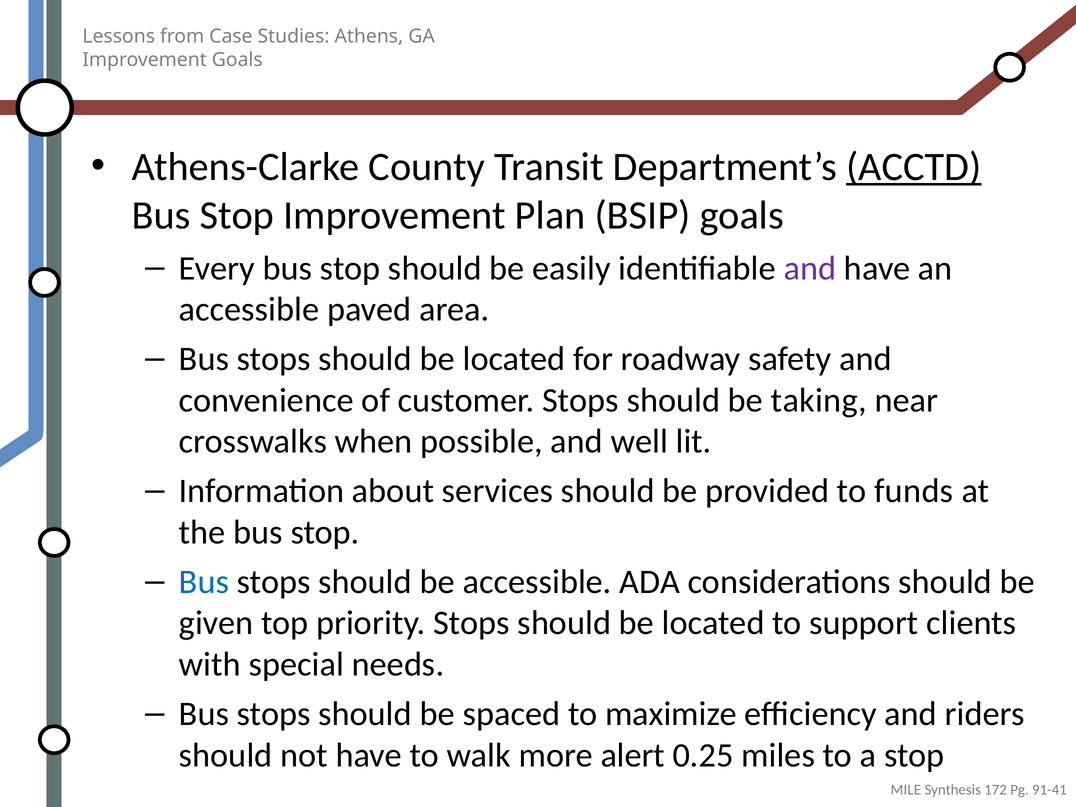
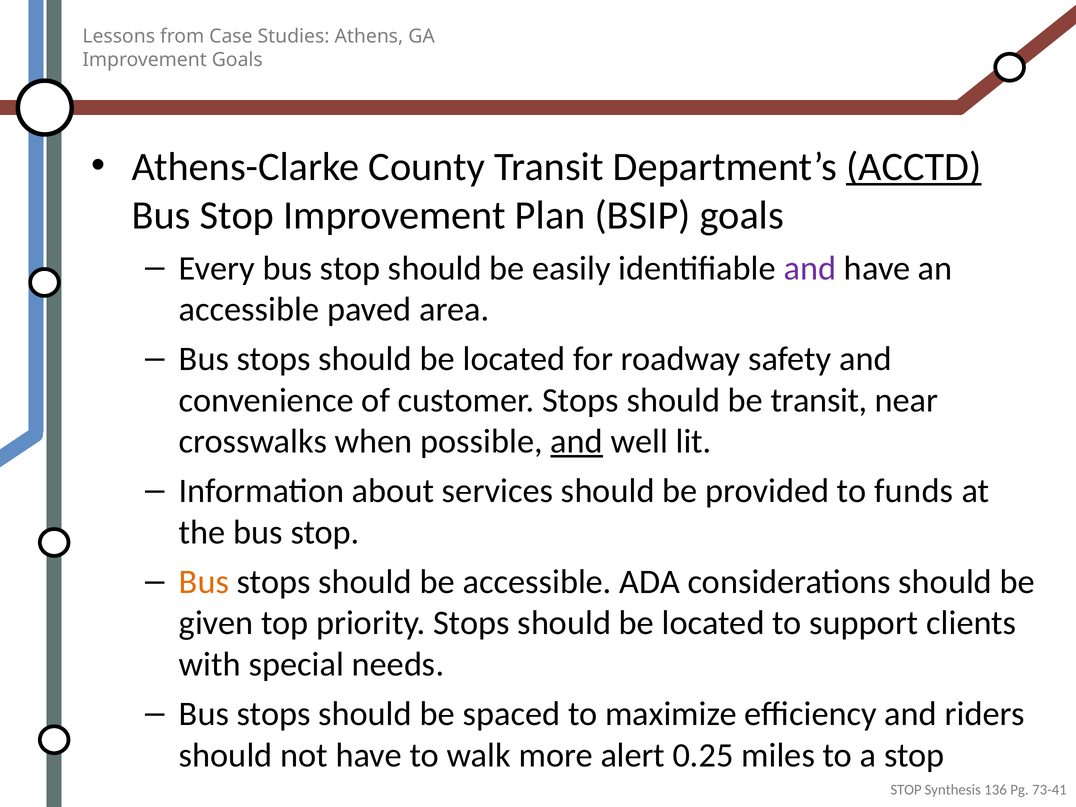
be taking: taking -> transit (819, 400)
and underline: none -> present (577, 441)
Bus colour: blue -> orange (204, 582)
MILE: MILE -> STOP (906, 790)
172: 172 -> 136 (996, 790)
91-41: 91-41 -> 73-41 (1049, 790)
